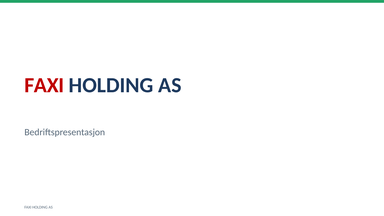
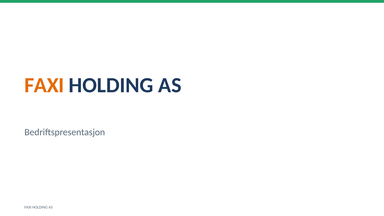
FAXI colour: red -> orange (44, 85)
